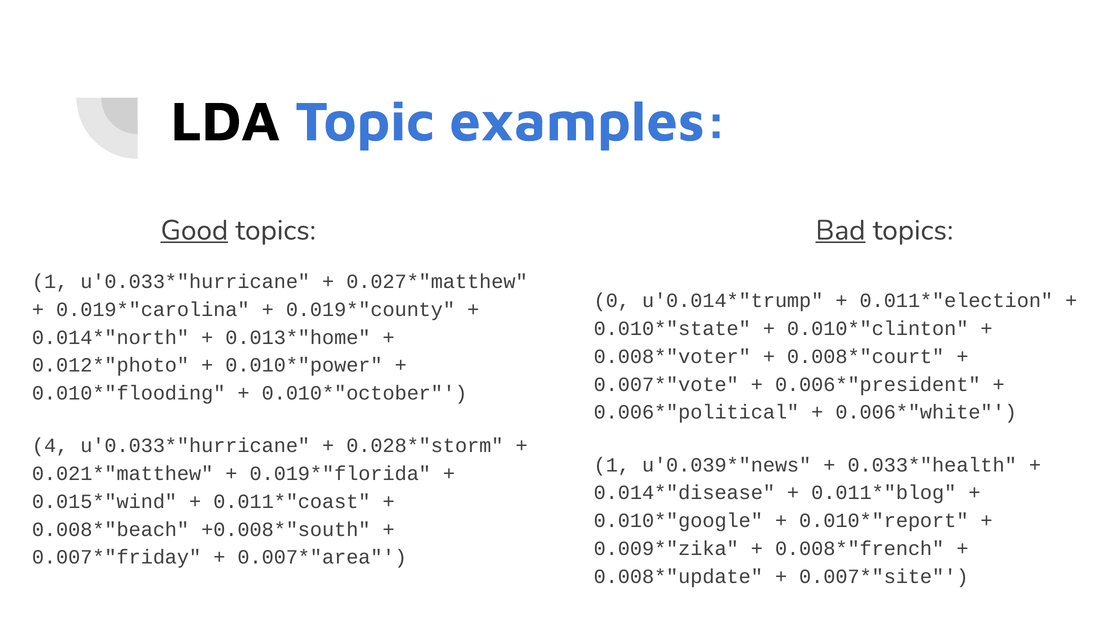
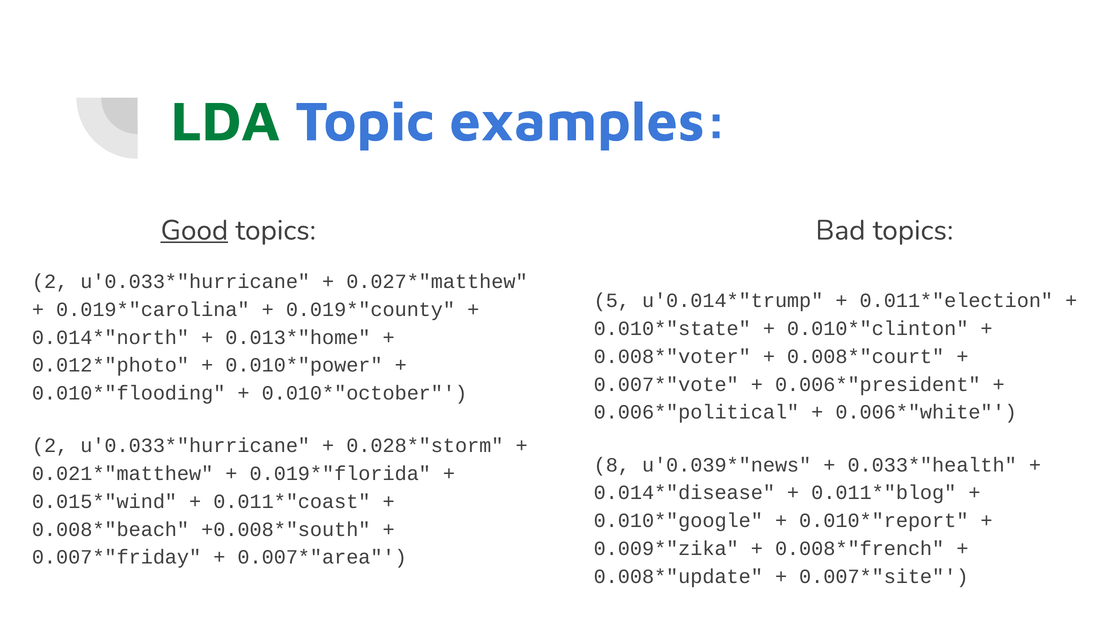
LDA colour: black -> green (225, 122)
Bad underline: present -> none (841, 230)
1: 1 -> 2 (50, 282)
0: 0 -> 5 (612, 301)
4: 4 -> 2 (50, 446)
1: 1 -> 8 (612, 465)
